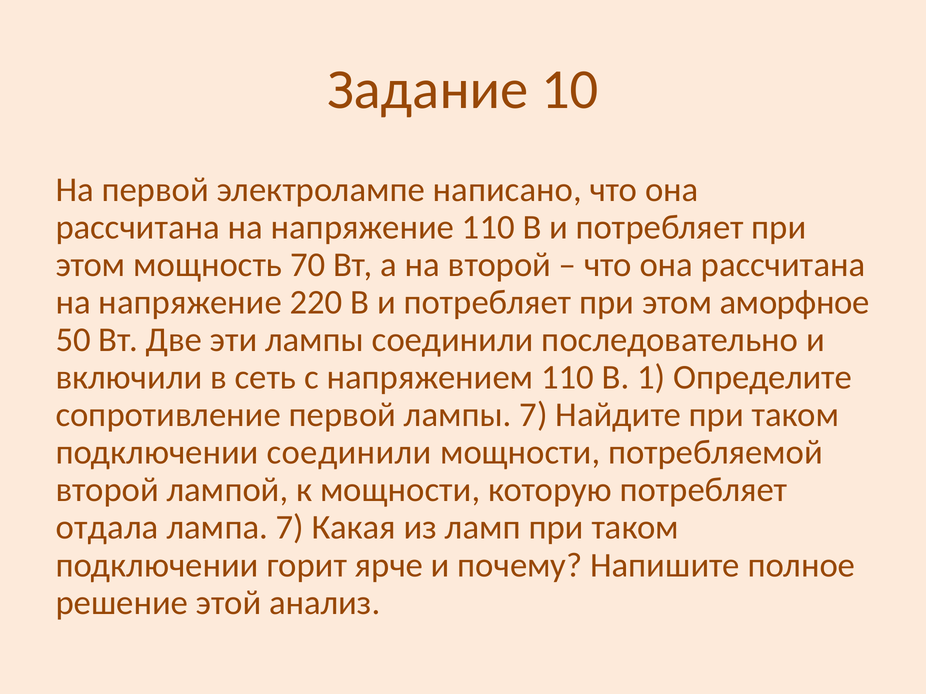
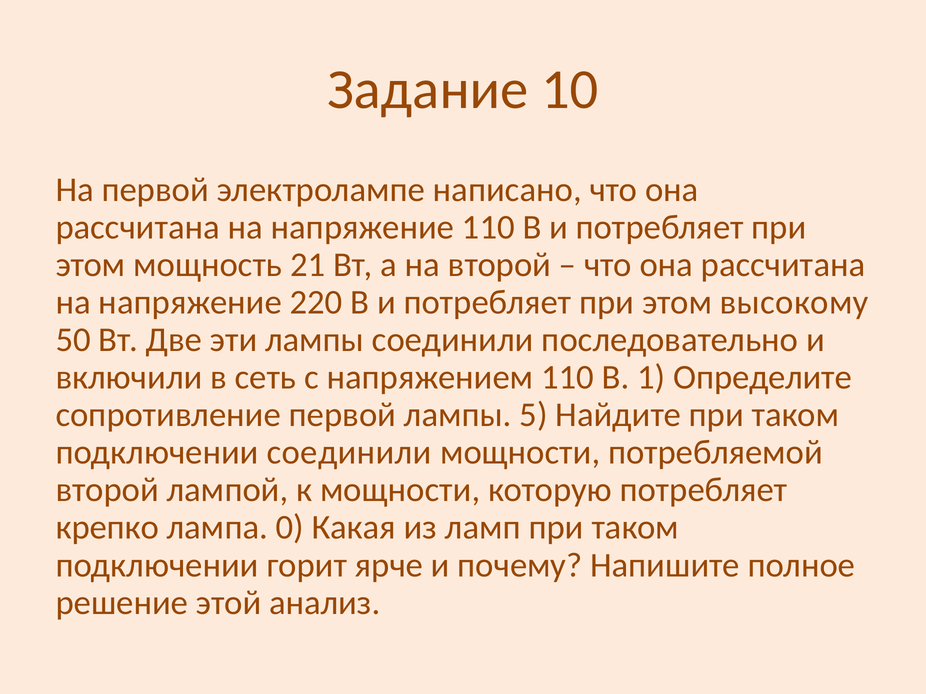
70: 70 -> 21 (308, 265)
аморфное: аморфное -> высокому (794, 303)
лампы 7: 7 -> 5 (534, 415)
отдала: отдала -> крепко (107, 528)
лампа 7: 7 -> 0 (290, 528)
